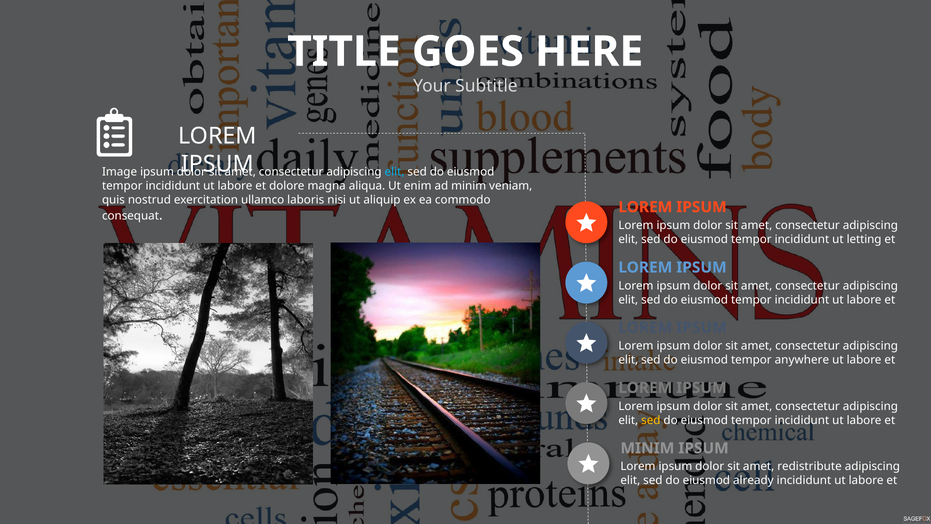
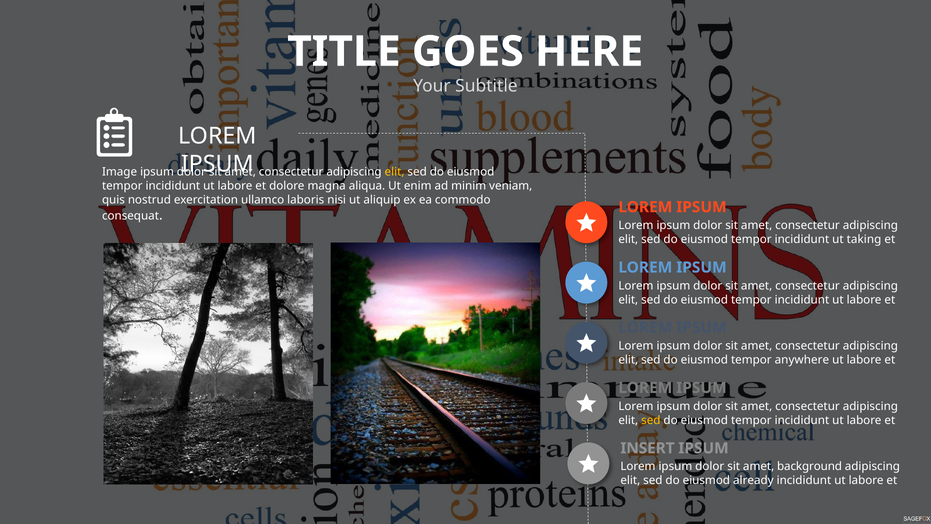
elit colour: light blue -> yellow (395, 172)
letting: letting -> taking (864, 239)
MINIM: MINIM -> INSERT (647, 448)
redistribute: redistribute -> background (810, 466)
